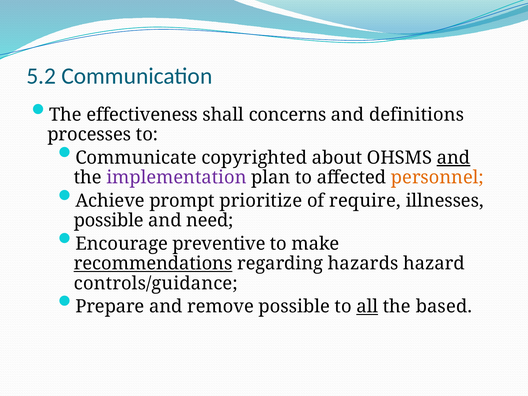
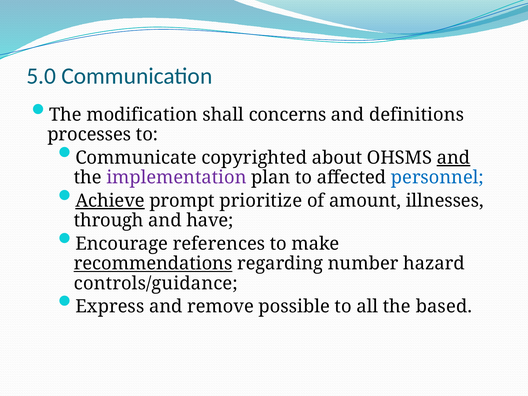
5.2: 5.2 -> 5.0 (41, 76)
effectiveness: effectiveness -> modification (142, 115)
personnel colour: orange -> blue (437, 178)
Achieve underline: none -> present (110, 201)
require: require -> amount (365, 201)
possible: possible -> through (109, 221)
need: need -> have (210, 221)
preventive: preventive -> references (219, 244)
hazards: hazards -> number (363, 264)
Prepare: Prepare -> Express (110, 307)
all underline: present -> none (367, 307)
